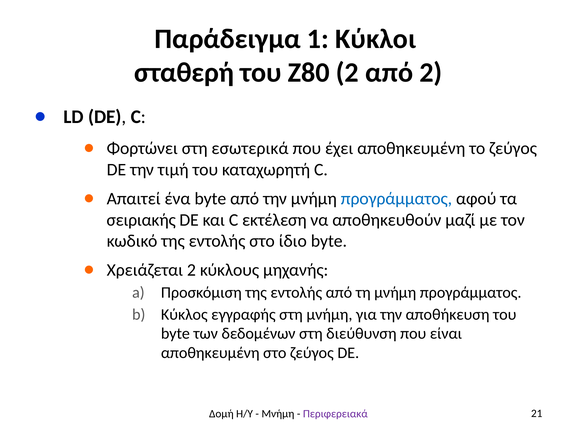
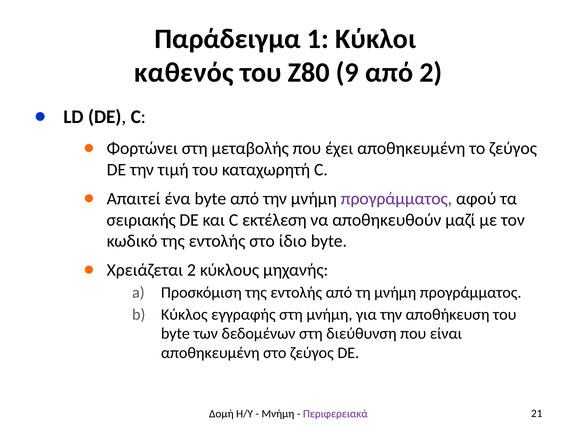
σταθερή: σταθερή -> καθενός (184, 73)
Ζ80 2: 2 -> 9 (347, 73)
εσωτερικά: εσωτερικά -> μεταβολής (250, 148)
προγράμματος colour: blue -> purple (396, 199)
